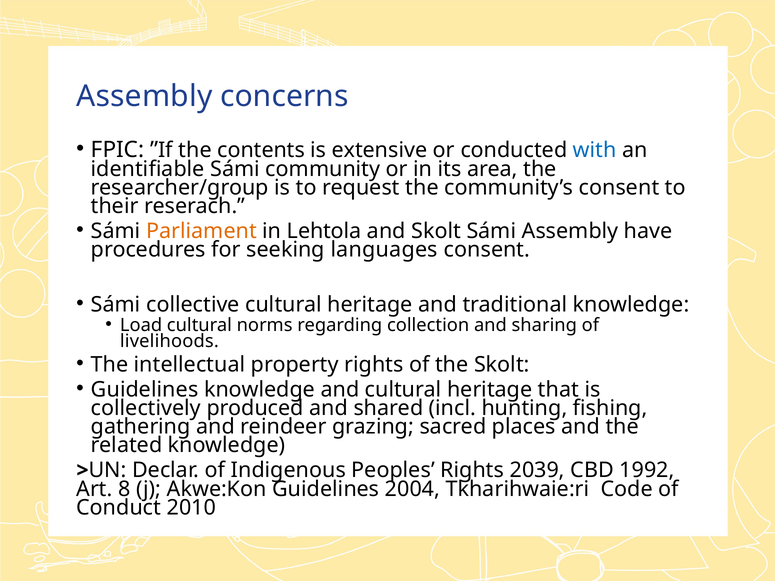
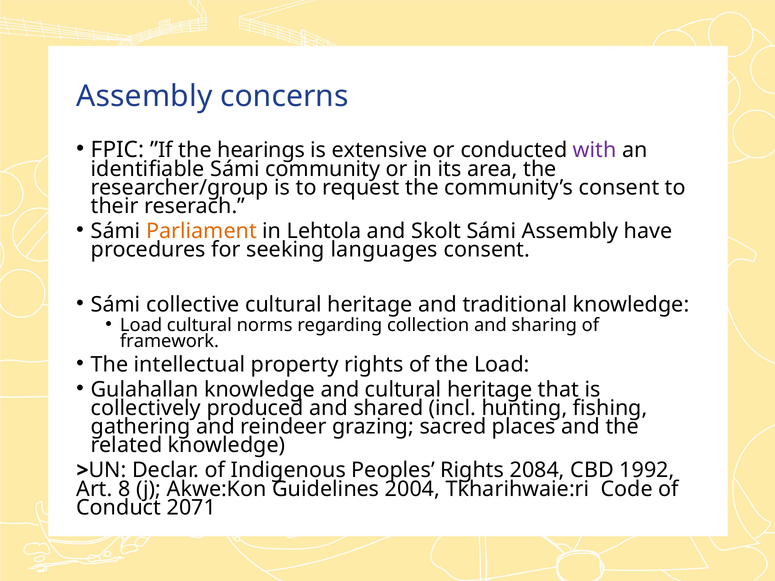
contents: contents -> hearings (261, 150)
with colour: blue -> purple (595, 150)
livelihoods: livelihoods -> framework (169, 341)
the Skolt: Skolt -> Load (502, 365)
Guidelines: Guidelines -> Gulahallan (145, 390)
2039: 2039 -> 2084 (537, 471)
2010: 2010 -> 2071 (191, 508)
